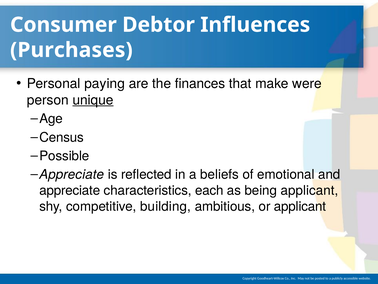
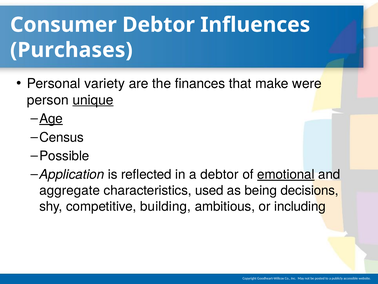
paying: paying -> variety (105, 83)
Age underline: none -> present (51, 119)
Appreciate: Appreciate -> Application (72, 174)
a beliefs: beliefs -> debtor (219, 174)
emotional underline: none -> present (286, 174)
appreciate: appreciate -> aggregate (70, 190)
each: each -> used (209, 190)
being applicant: applicant -> decisions (310, 190)
or applicant: applicant -> including (300, 206)
